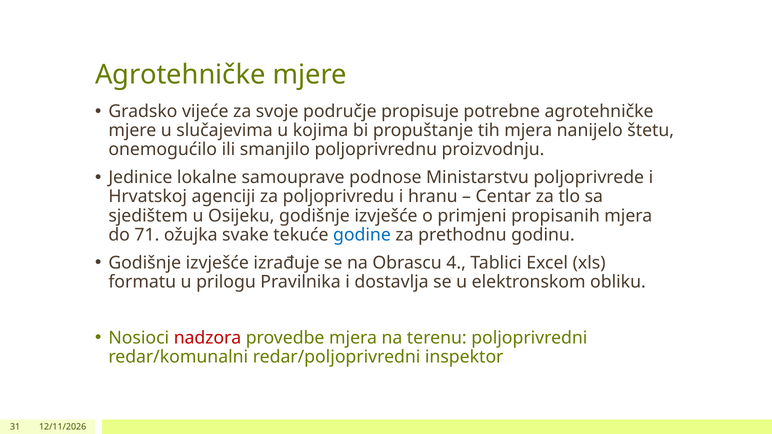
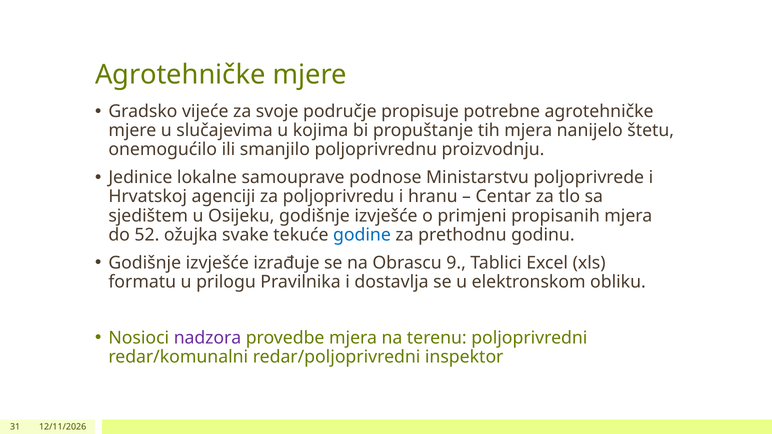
71: 71 -> 52 (147, 235)
4: 4 -> 9 (456, 263)
nadzora colour: red -> purple (207, 338)
